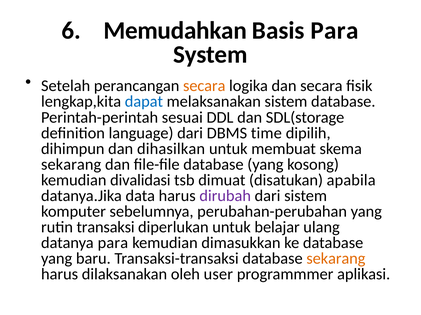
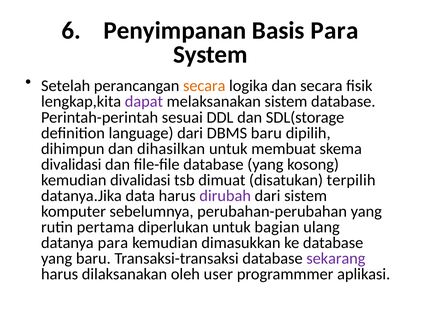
Memudahkan: Memudahkan -> Penyimpanan (175, 31)
dapat colour: blue -> purple (144, 102)
DBMS time: time -> baru (266, 133)
sekarang: sekarang -> divalidasi (71, 165)
apabila: apabila -> terpilih (351, 180)
transaksi: transaksi -> pertama (105, 228)
belajar: belajar -> bagian (277, 228)
sekarang colour: orange -> purple (336, 259)
